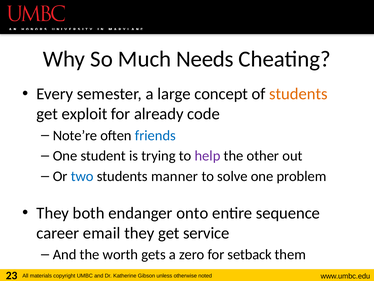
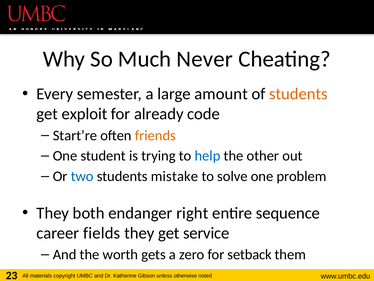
Needs: Needs -> Never (205, 59)
concept: concept -> amount (221, 94)
Note’re: Note’re -> Start’re (75, 135)
friends colour: blue -> orange (155, 135)
help colour: purple -> blue (207, 156)
manner: manner -> mistake (175, 176)
onto: onto -> right (192, 213)
email: email -> fields (102, 233)
